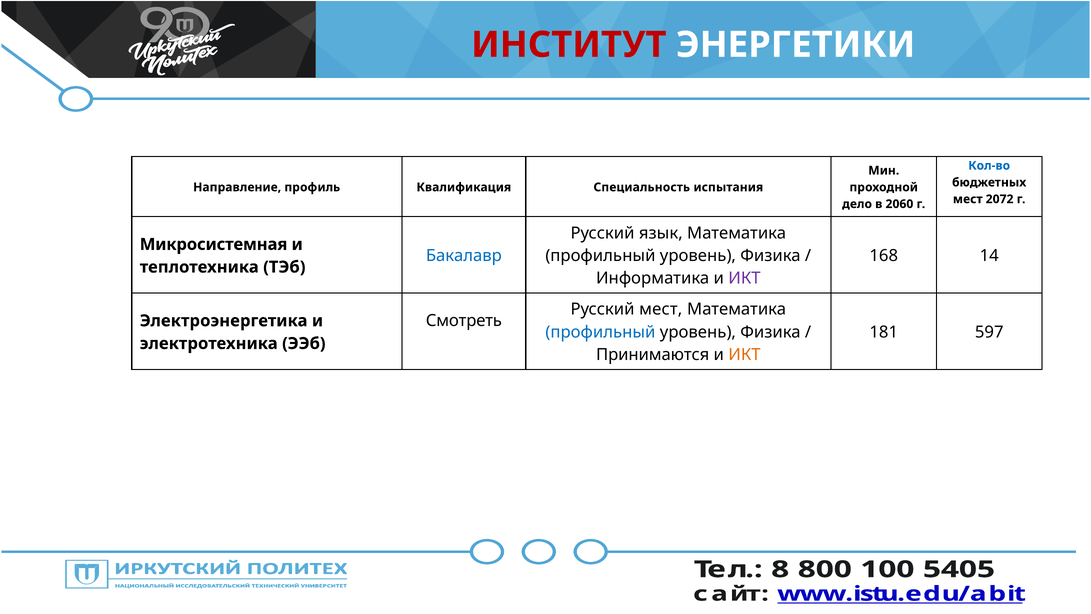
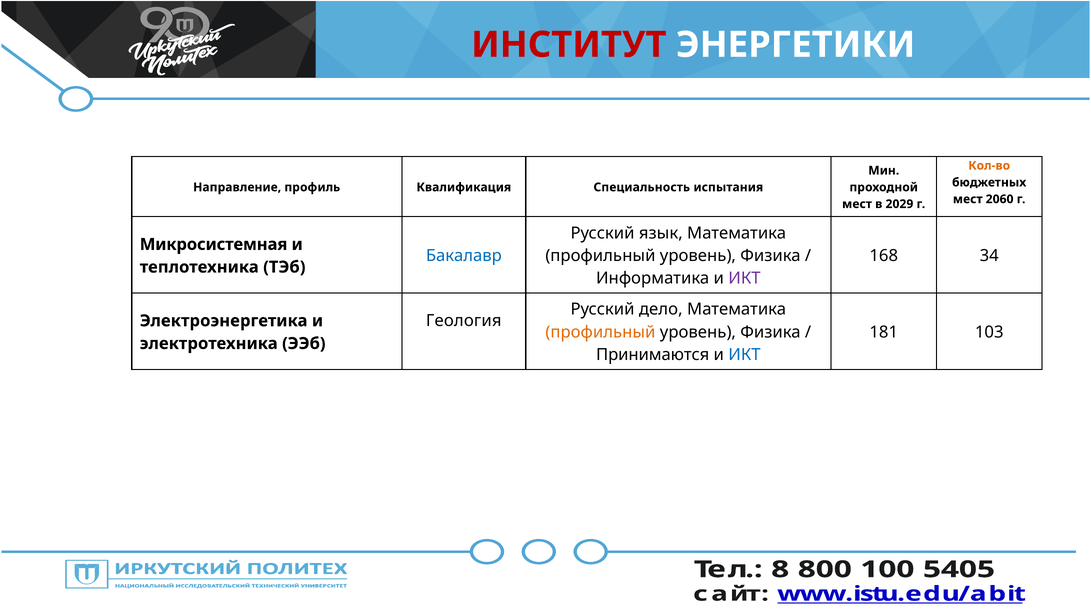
Кол-во colour: blue -> orange (989, 166)
2072: 2072 -> 2060 (1000, 199)
дело: дело -> мест (857, 204)
2060: 2060 -> 2029 (899, 204)
14: 14 -> 34 (989, 256)
Русский мест: мест -> дело (661, 309)
Смотреть: Смотреть -> Геология (464, 321)
профильный colour: blue -> orange (600, 332)
597: 597 -> 103 (989, 332)
ИКТ colour: orange -> blue (744, 355)
